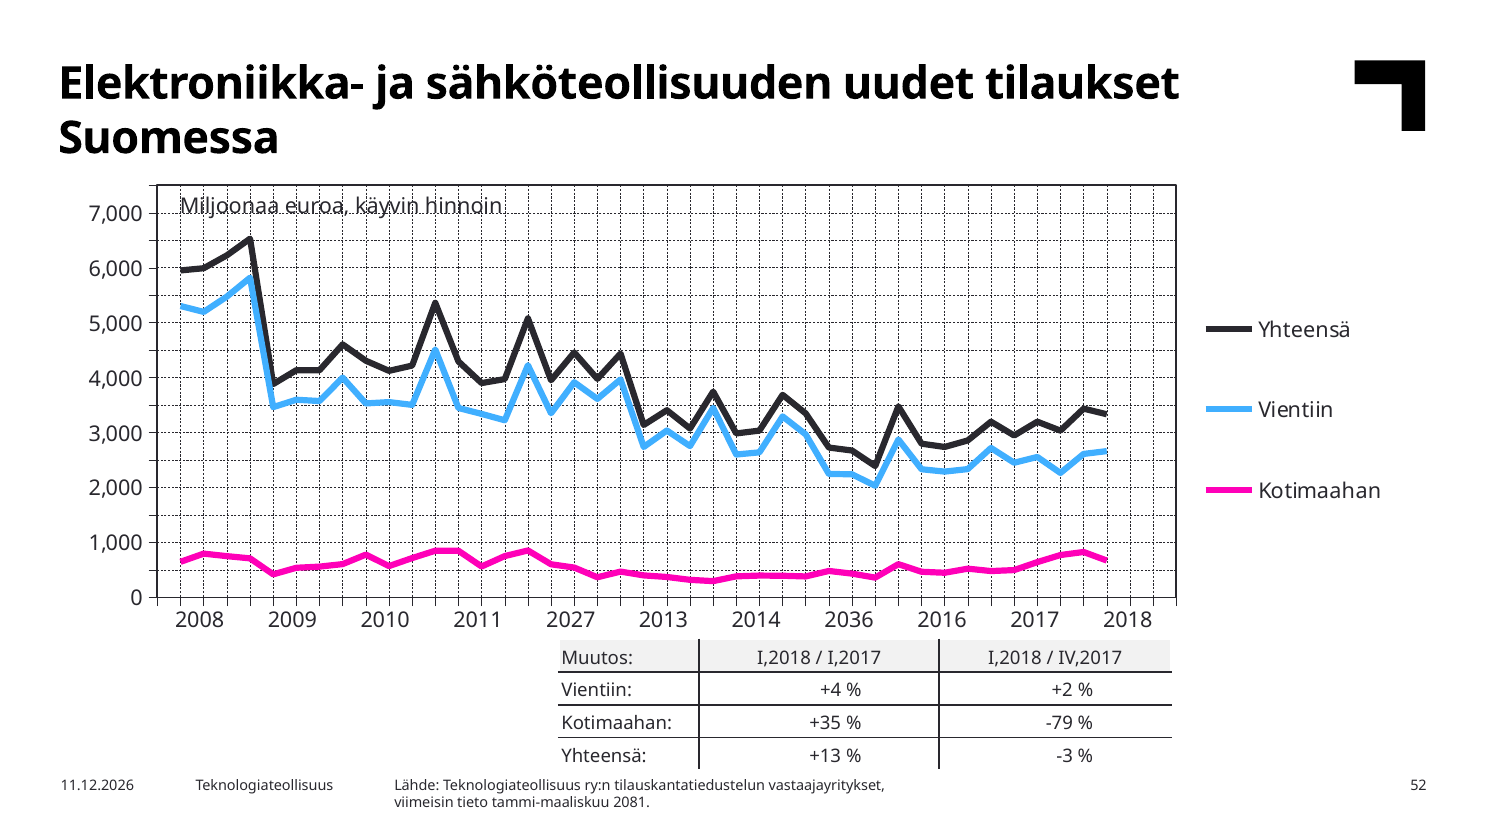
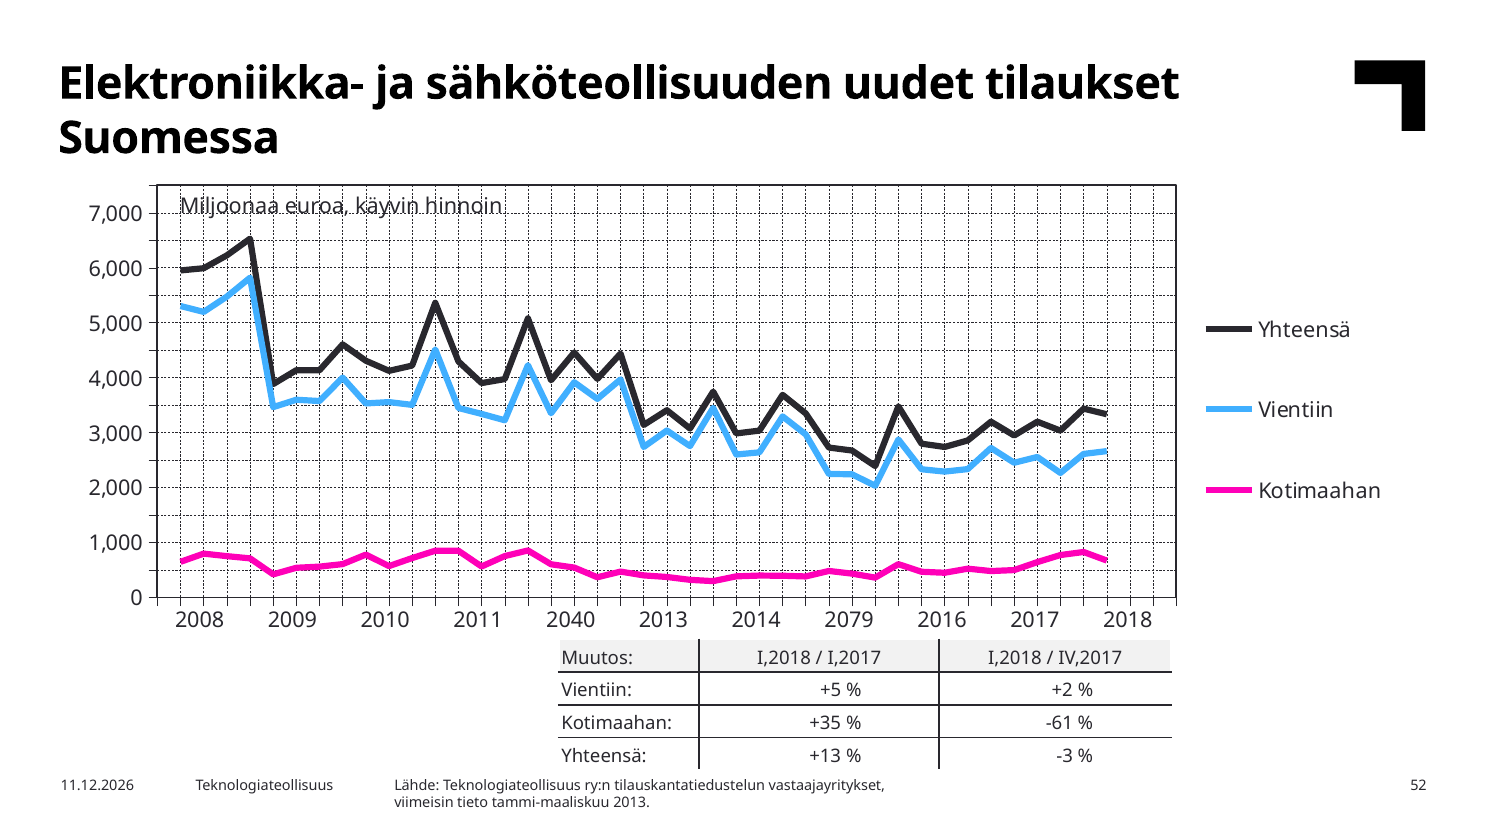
2027: 2027 -> 2040 (571, 620)
2036: 2036 -> 2079 (849, 620)
+4: +4 -> +5 (831, 691)
-79: -79 -> -61 (1059, 723)
tammi-maaliskuu 2081: 2081 -> 2013 (632, 803)
